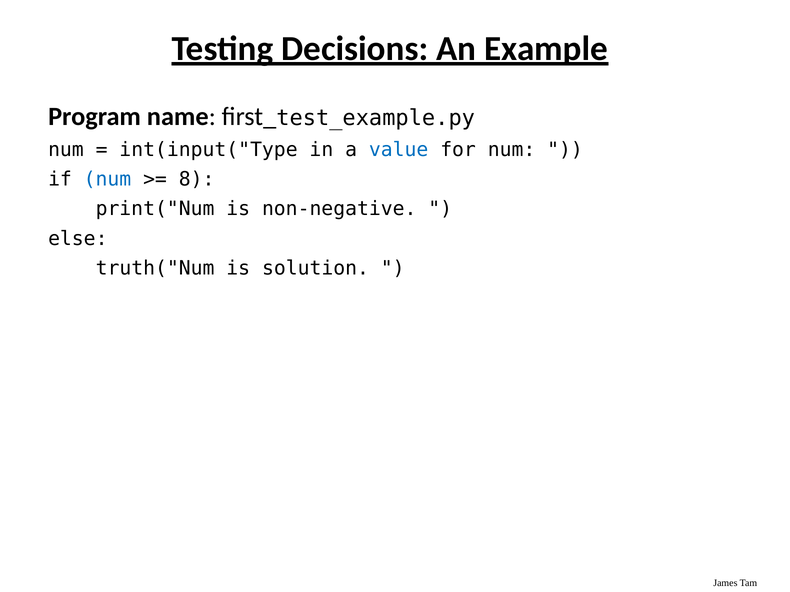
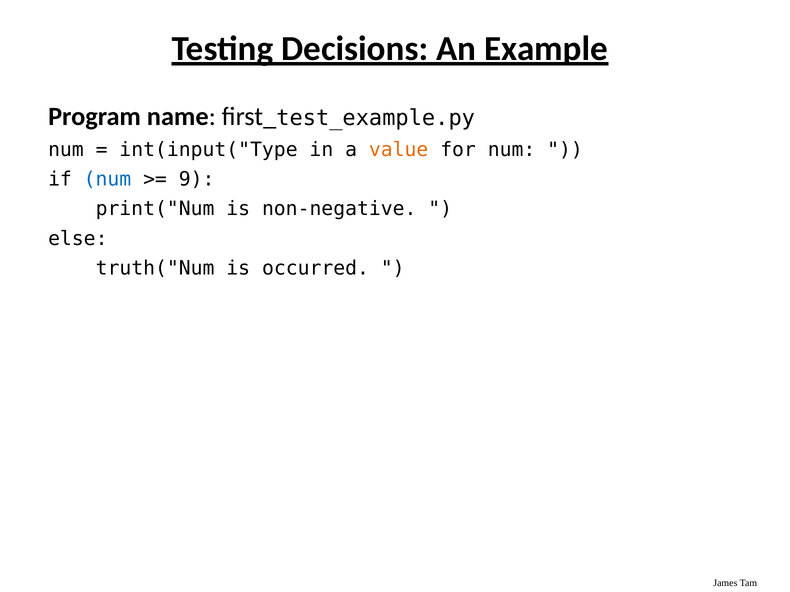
value colour: blue -> orange (399, 150)
8: 8 -> 9 (197, 179)
solution: solution -> occurred (315, 268)
